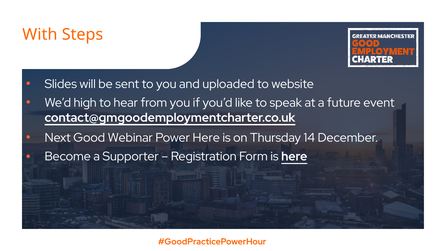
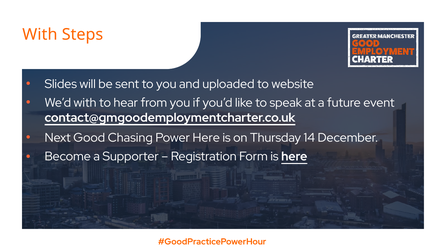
We’d high: high -> with (85, 103)
Webinar: Webinar -> Chasing (130, 138)
